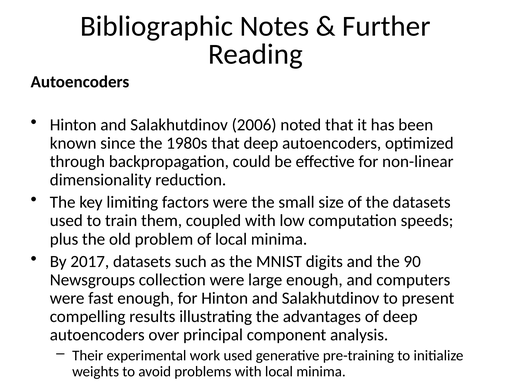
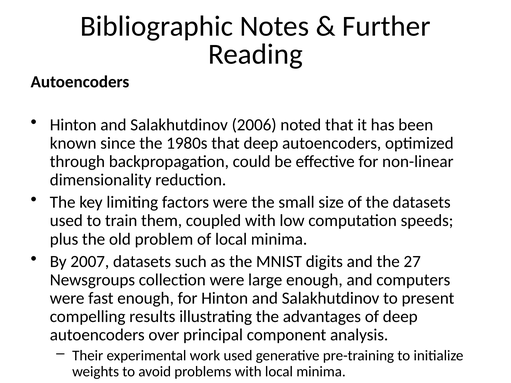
2017: 2017 -> 2007 (90, 262)
90: 90 -> 27 (412, 262)
